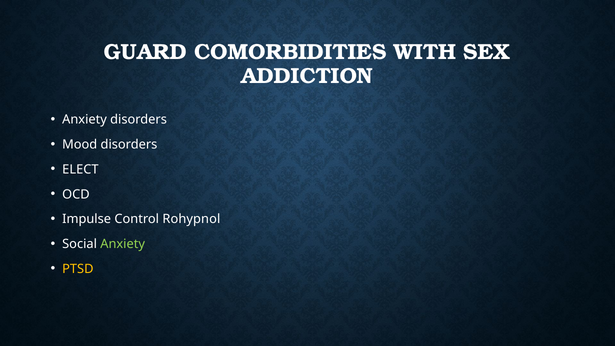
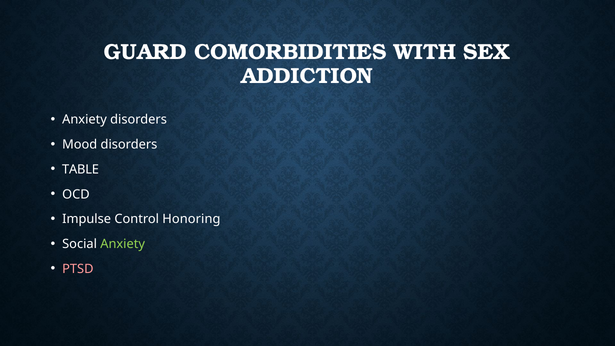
ELECT: ELECT -> TABLE (80, 169)
Rohypnol: Rohypnol -> Honoring (191, 219)
PTSD colour: yellow -> pink (78, 269)
